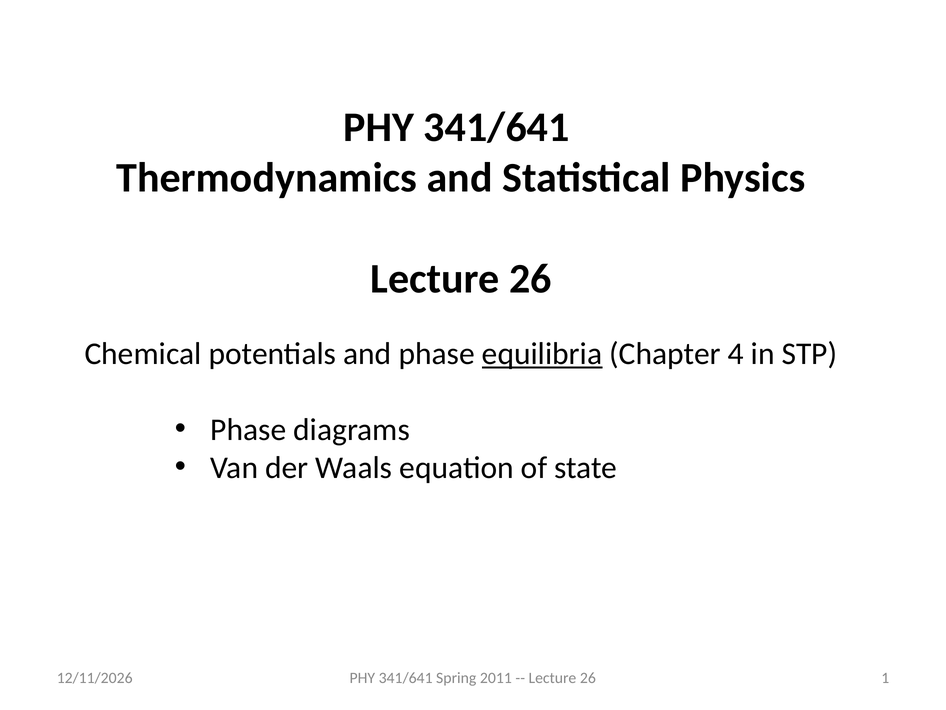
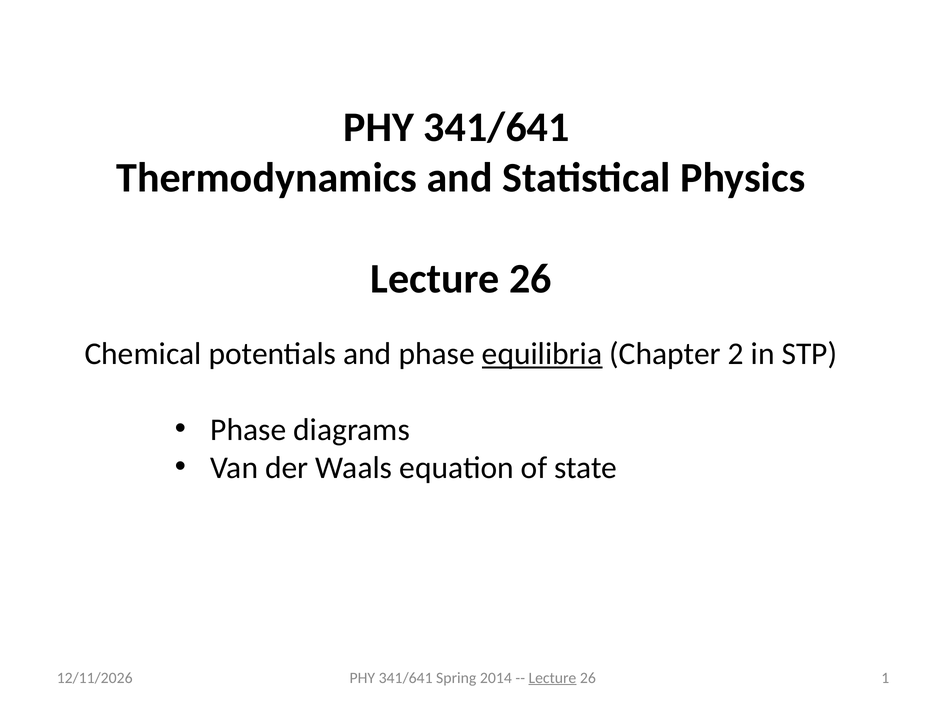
4: 4 -> 2 (736, 354)
2011: 2011 -> 2014 (496, 677)
Lecture underline: none -> present (552, 677)
